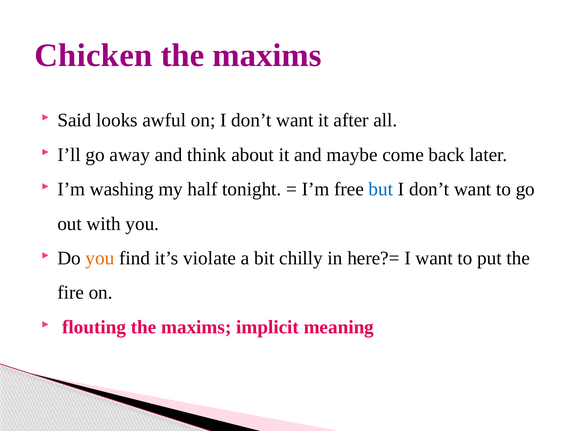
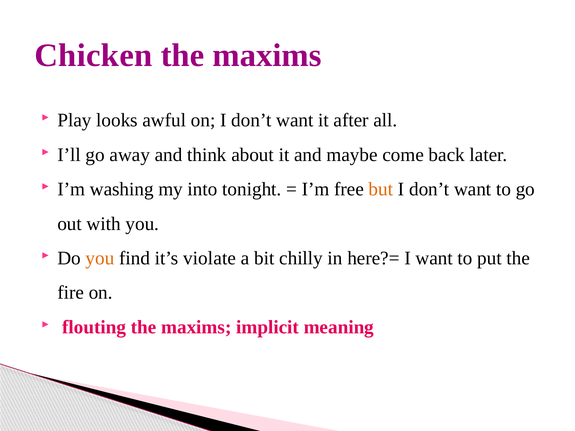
Said: Said -> Play (74, 120)
half: half -> into (203, 189)
but colour: blue -> orange (381, 189)
